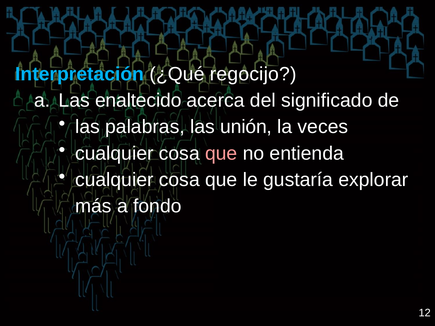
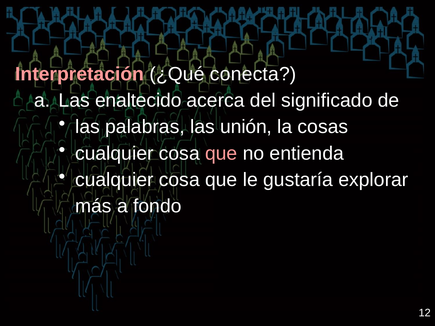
Interpretación colour: light blue -> pink (80, 74)
regocijo: regocijo -> conecta (253, 74)
veces: veces -> cosas (323, 127)
